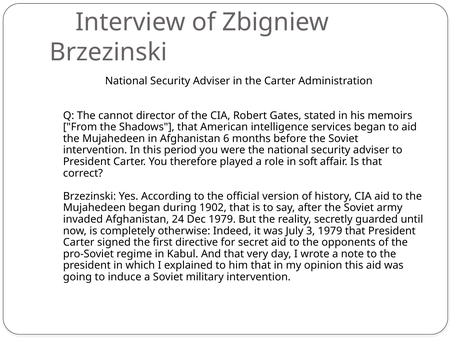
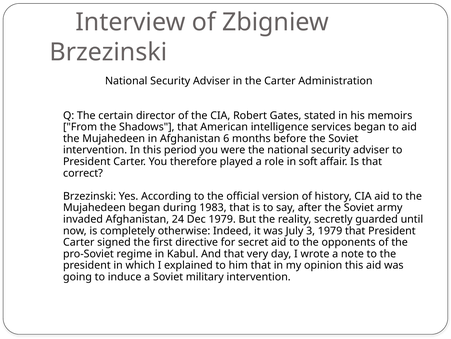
cannot: cannot -> certain (116, 115)
1902: 1902 -> 1983 (213, 207)
